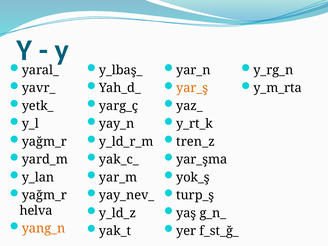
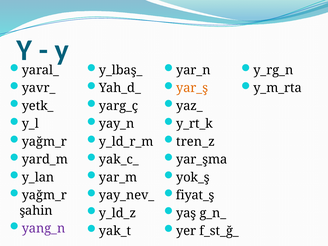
turp_ş: turp_ş -> fiyat_ş (195, 195)
helva: helva -> şahin (36, 211)
yang_n colour: orange -> purple (44, 228)
